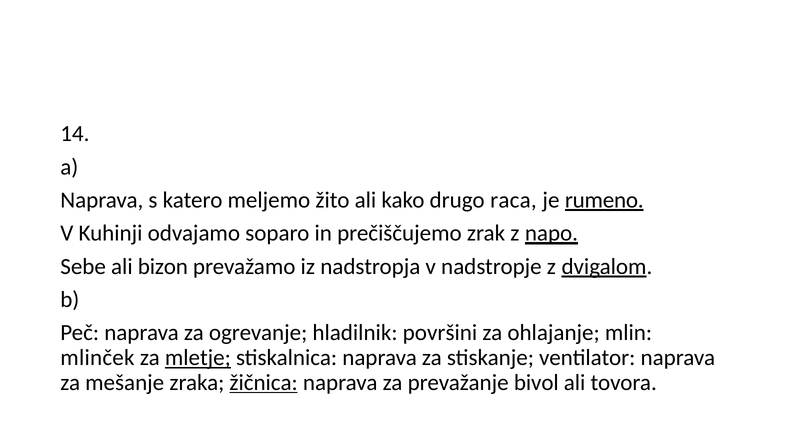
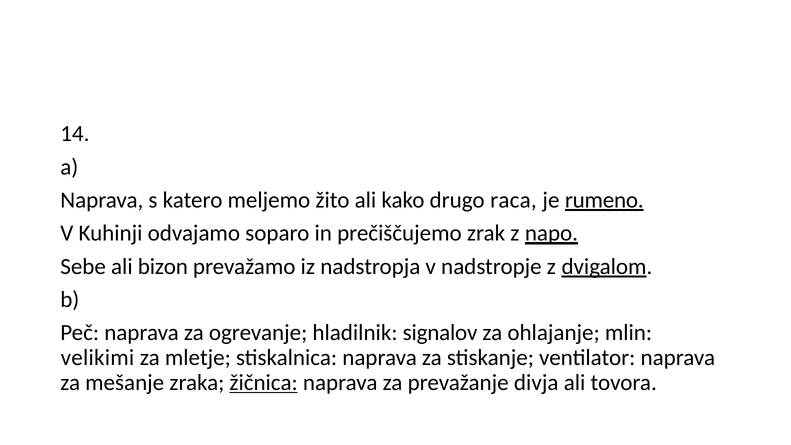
površini: površini -> signalov (440, 333)
mlinček: mlinček -> velikimi (97, 358)
mletje underline: present -> none (198, 358)
bivol: bivol -> divja (536, 383)
